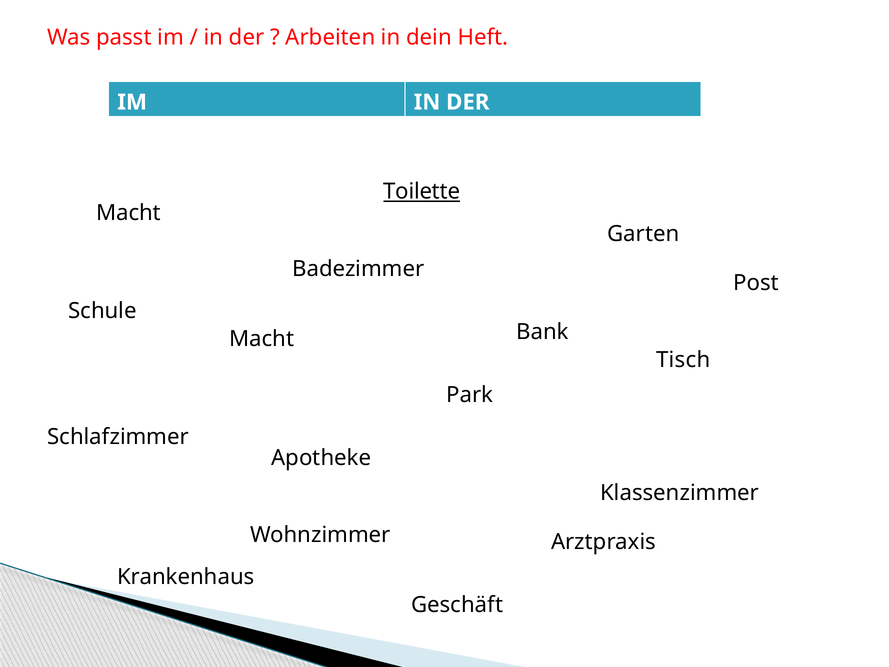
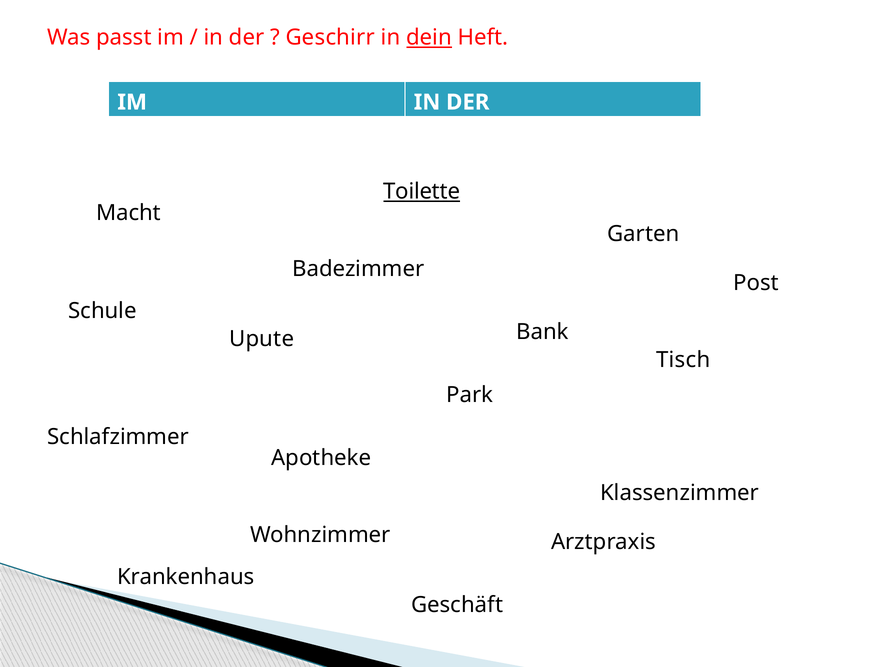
Arbeiten: Arbeiten -> Geschirr (330, 38)
dein underline: none -> present (429, 38)
Macht: Macht -> Upute (262, 339)
